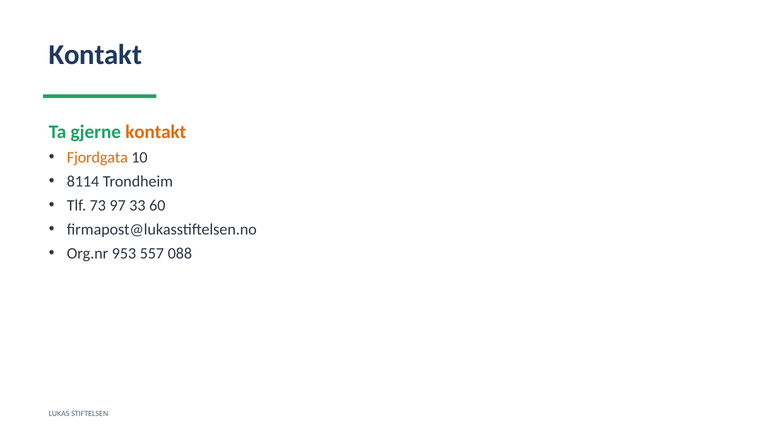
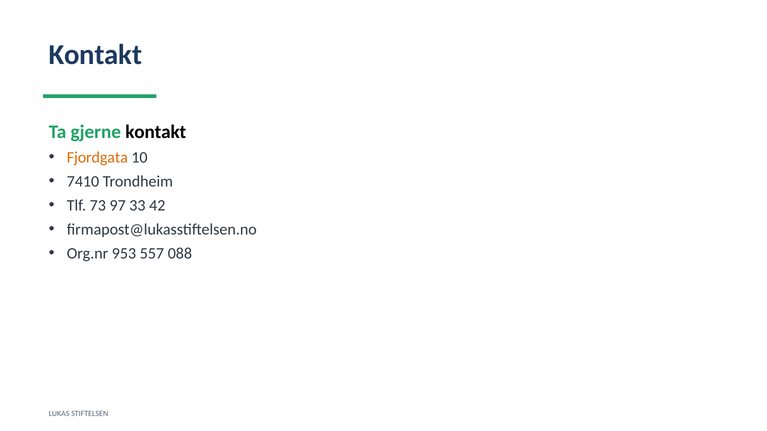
kontakt colour: orange -> black (156, 132)
8114: 8114 -> 7410 (83, 182)
60: 60 -> 42 (157, 206)
